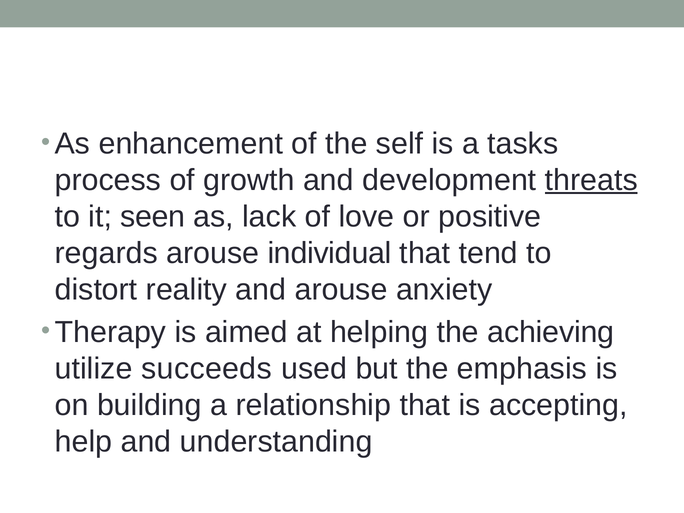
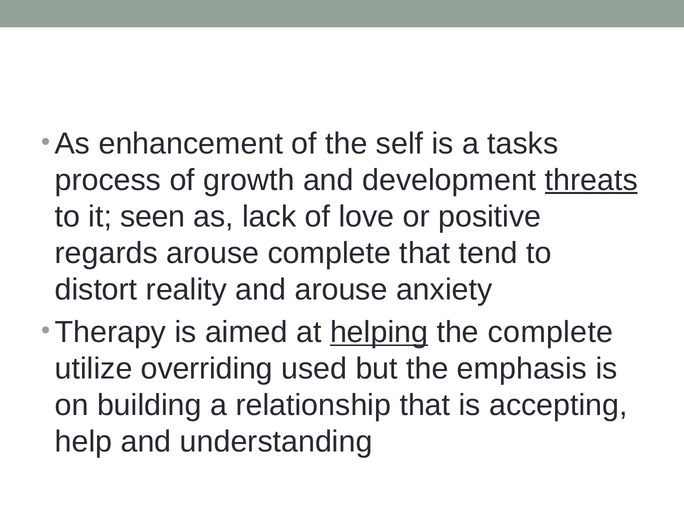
arouse individual: individual -> complete (329, 253)
helping underline: none -> present (379, 332)
the achieving: achieving -> complete (551, 332)
succeeds: succeeds -> overriding (207, 369)
